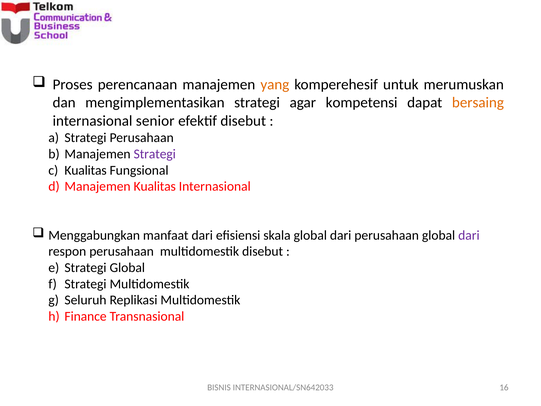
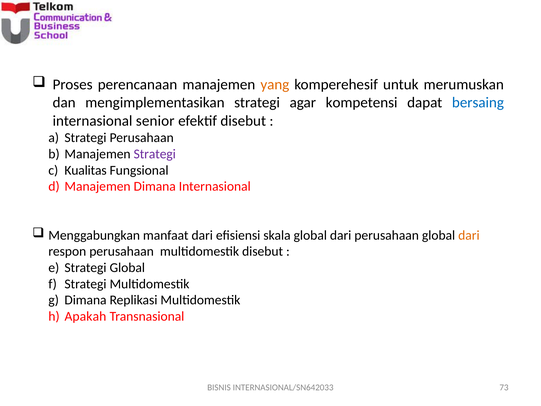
bersaing colour: orange -> blue (478, 103)
Manajemen Kualitas: Kualitas -> Dimana (155, 186)
dari colour: purple -> orange (469, 235)
Seluruh: Seluruh -> Dimana (86, 300)
Finance: Finance -> Apakah (85, 316)
16: 16 -> 73 (504, 387)
